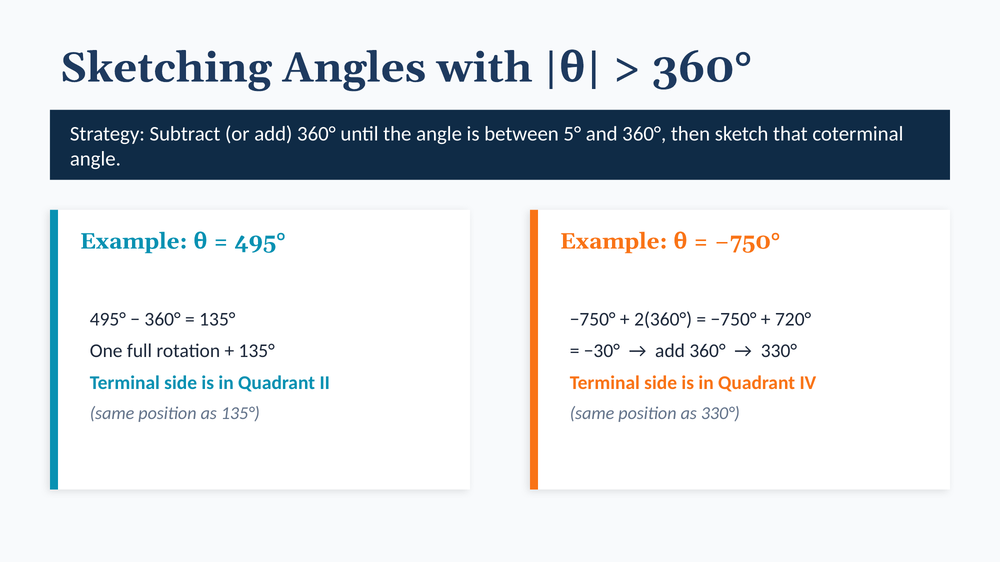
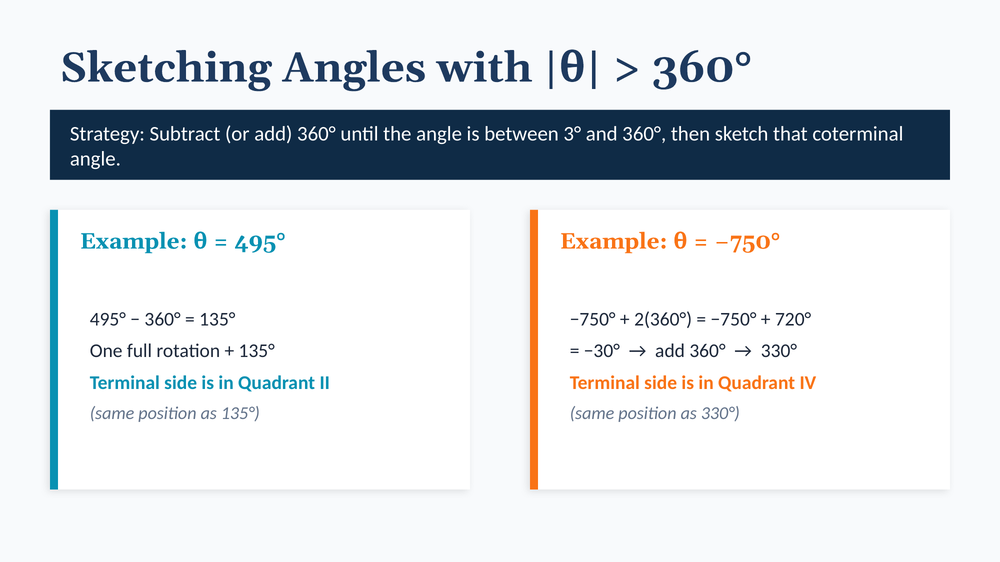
5°: 5° -> 3° (572, 134)
